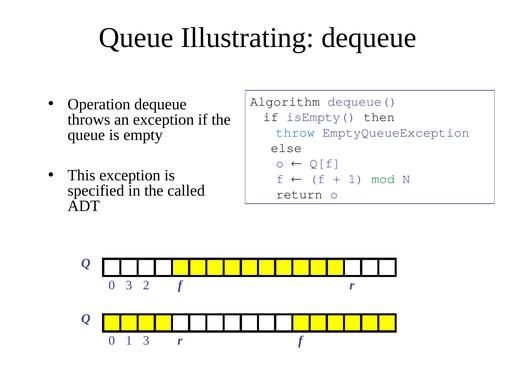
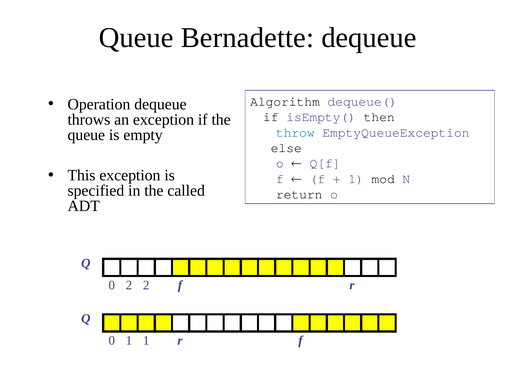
Illustrating: Illustrating -> Bernadette (247, 38)
mod colour: green -> black (383, 179)
0 3: 3 -> 2 (129, 285)
1 3: 3 -> 1 (146, 341)
